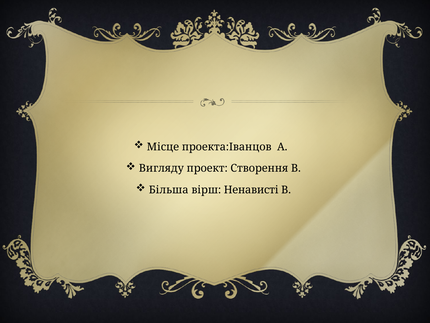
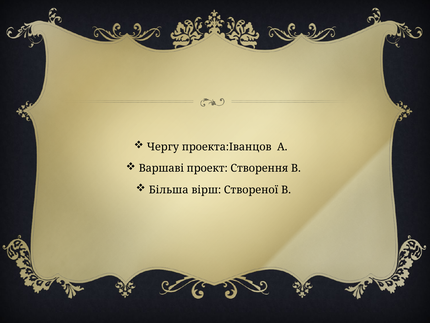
Місце: Місце -> Чергу (163, 147)
Вигляду: Вигляду -> Варшаві (161, 168)
Ненависті: Ненависті -> Створеної (251, 190)
